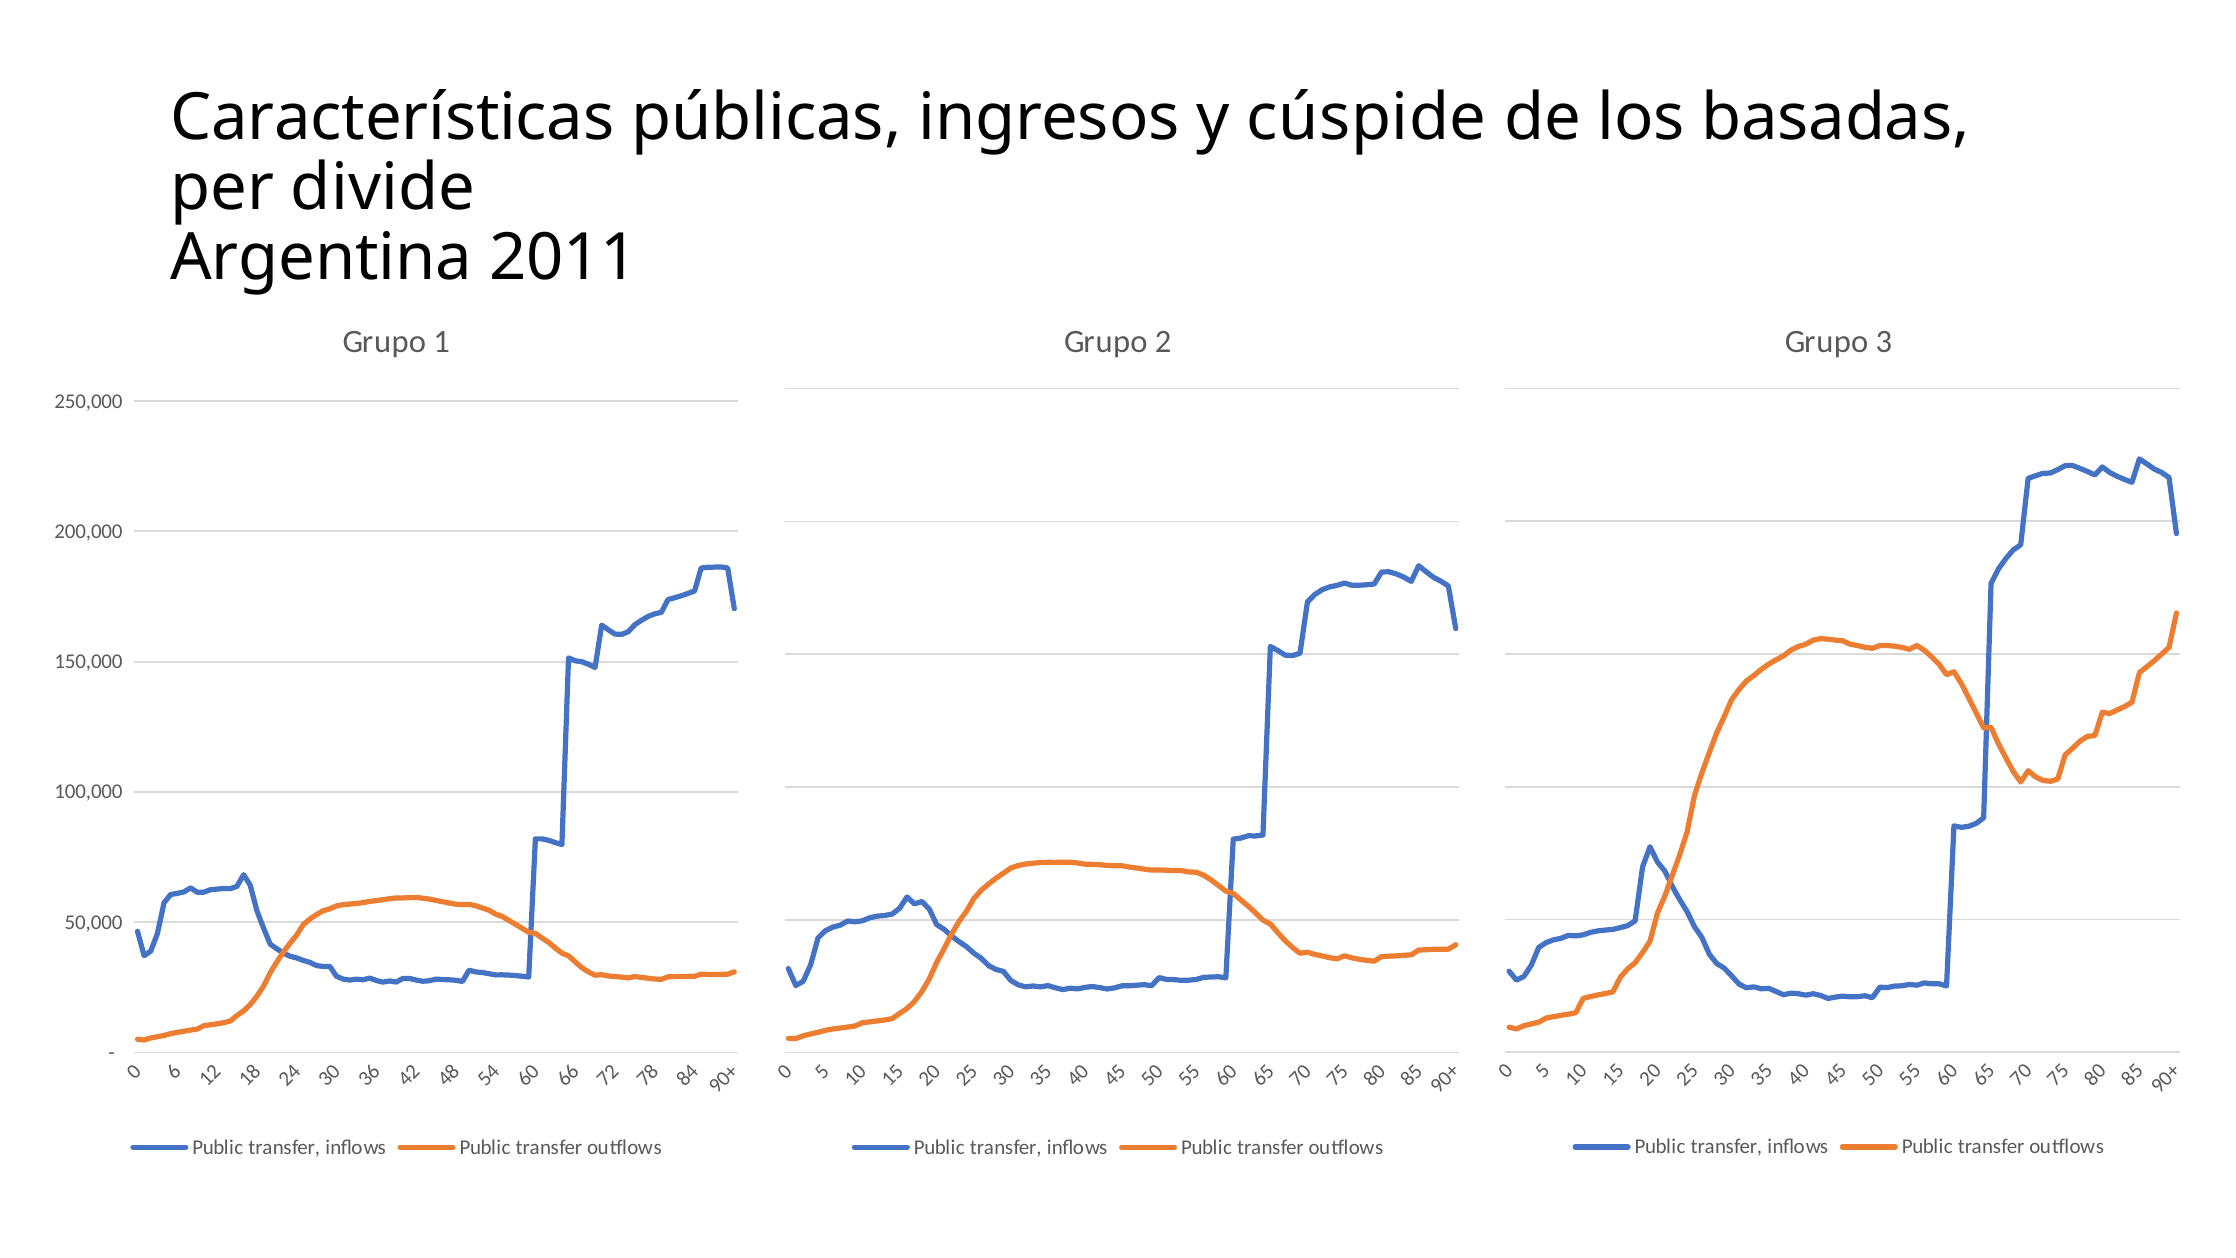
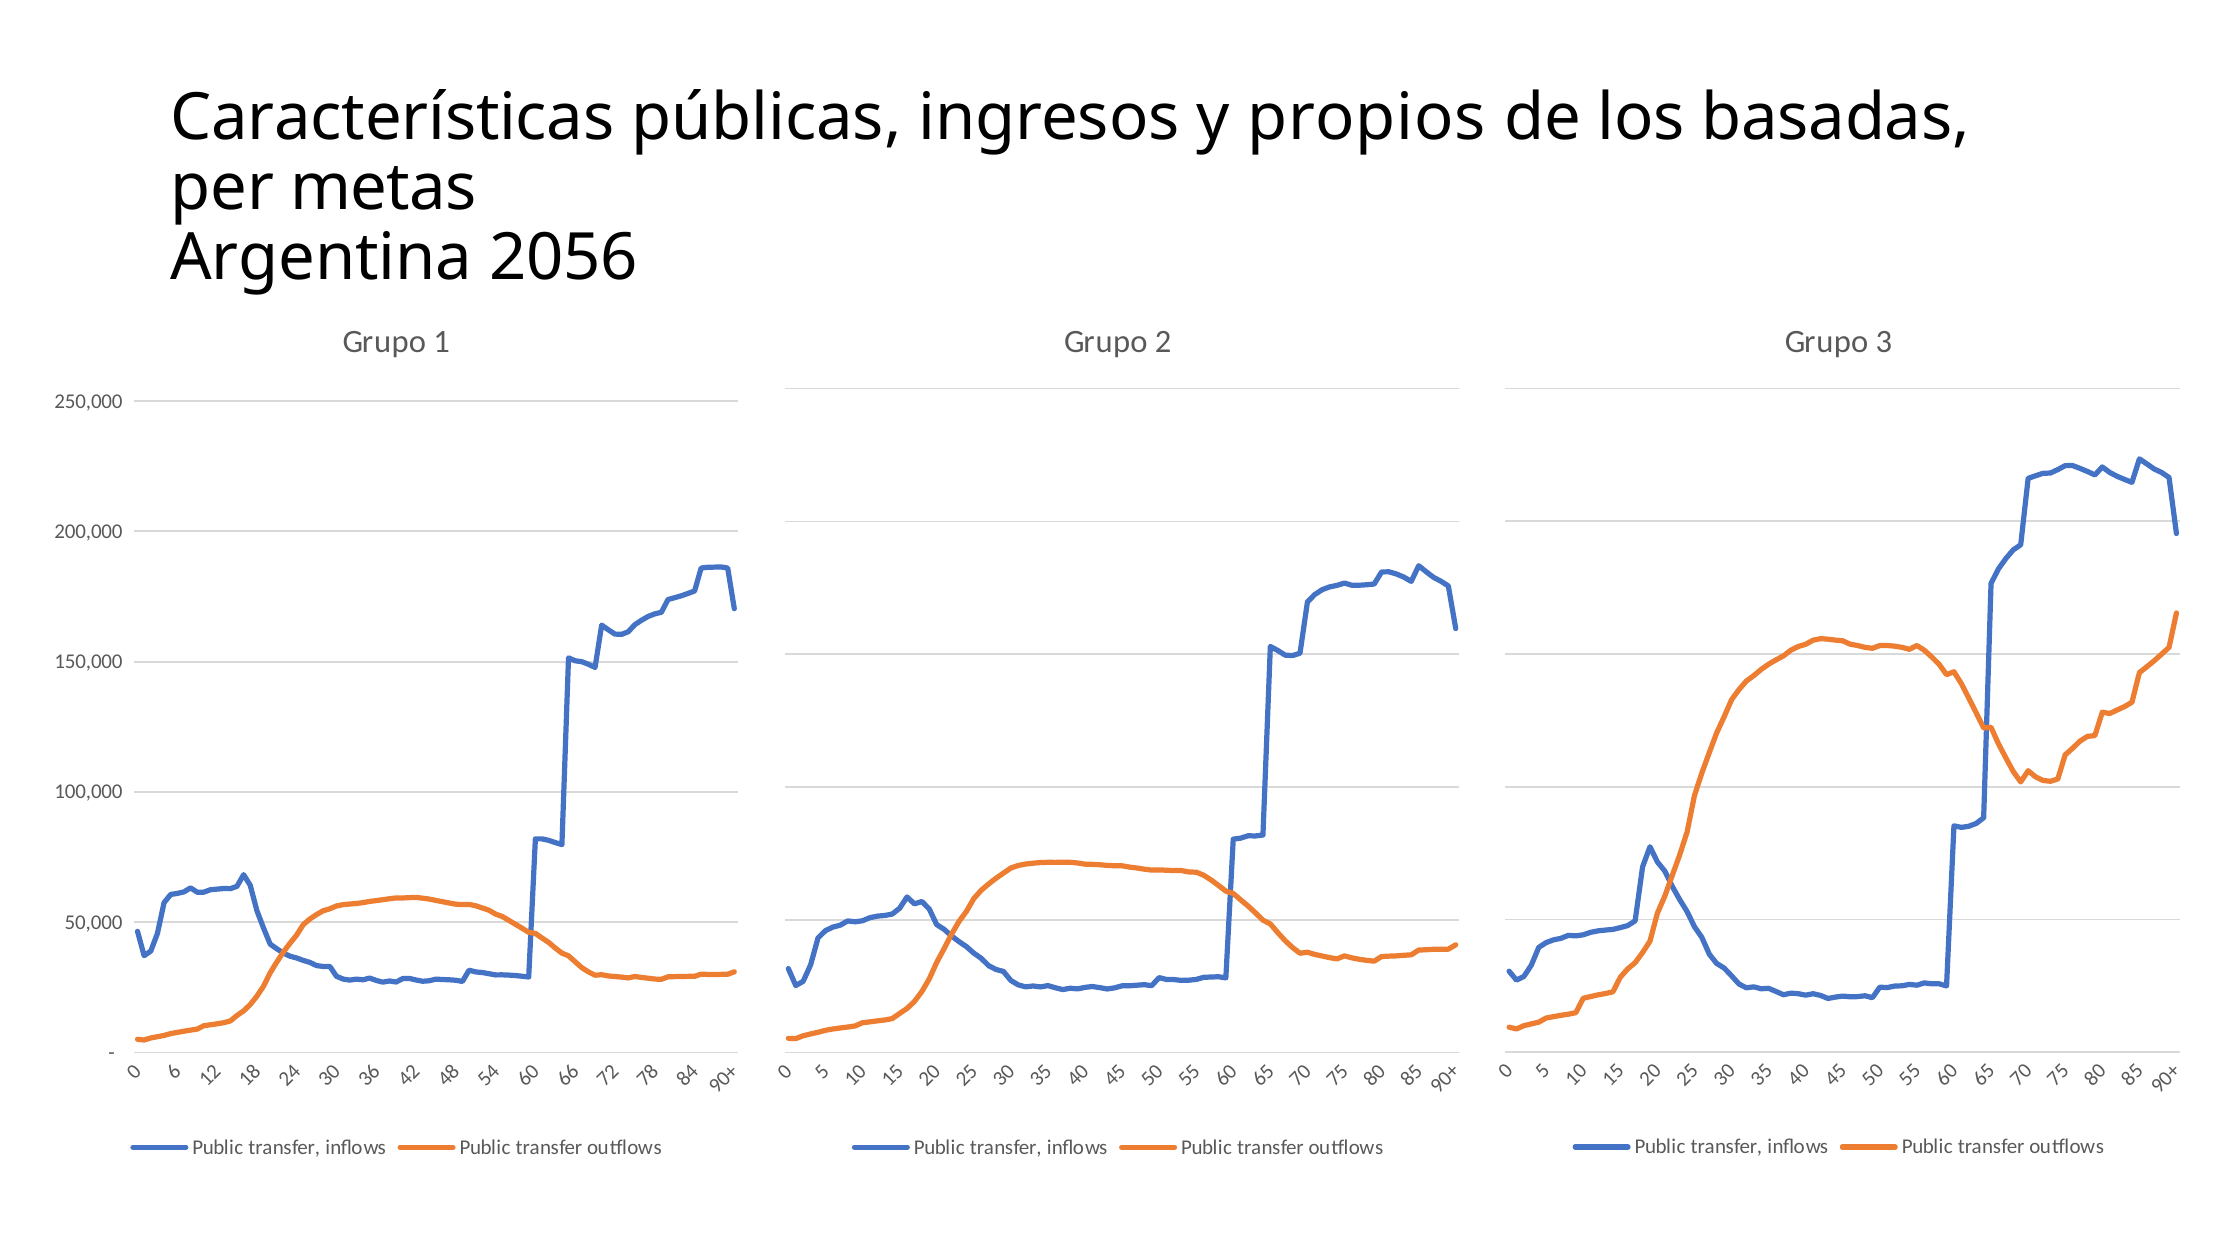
cúspide: cúspide -> propios (1367, 118)
divide: divide -> metas (384, 188)
2011: 2011 -> 2056 (564, 258)
